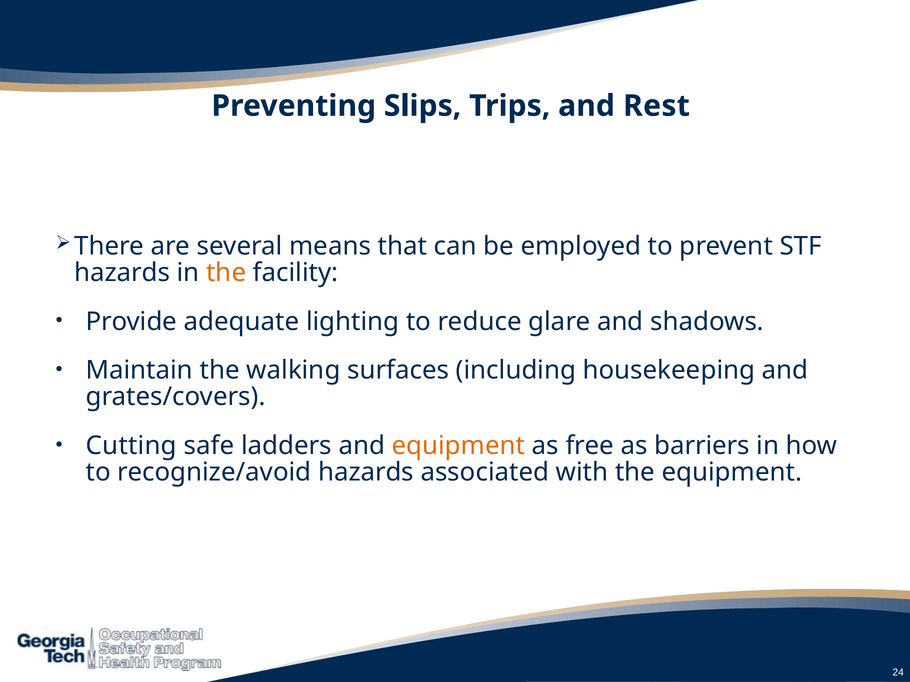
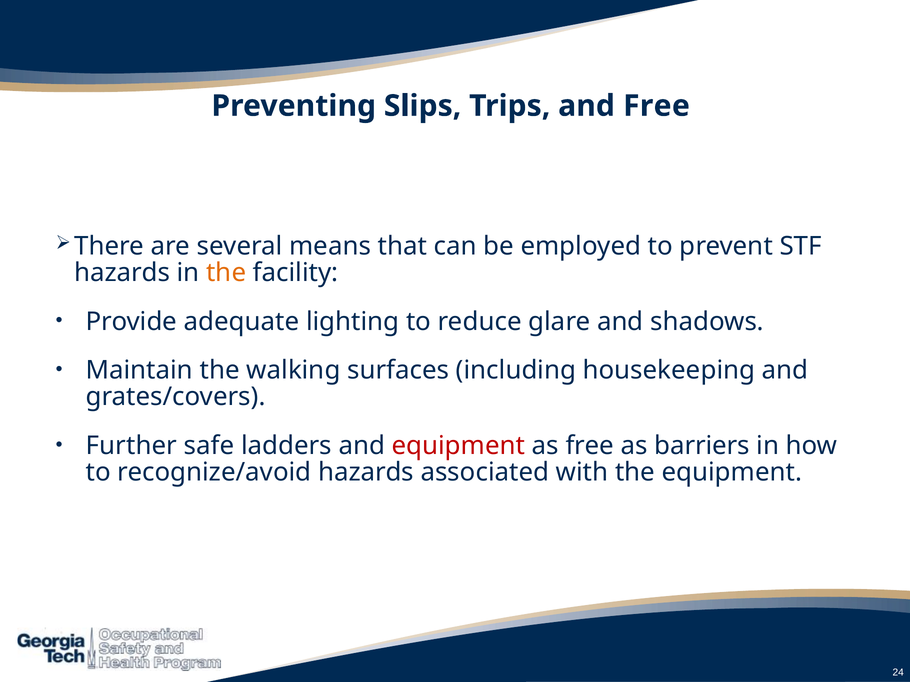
and Rest: Rest -> Free (656, 106)
Cutting: Cutting -> Further (131, 446)
equipment colour: orange -> red (458, 446)
